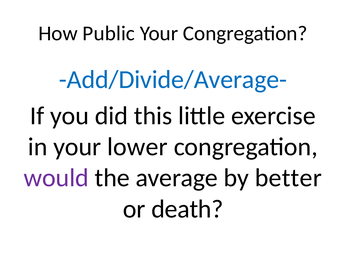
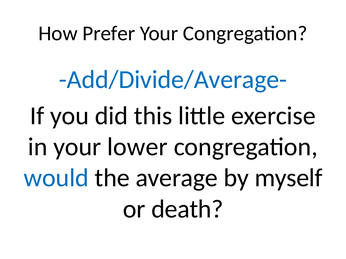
Public: Public -> Prefer (109, 33)
would colour: purple -> blue (56, 178)
better: better -> myself (289, 178)
